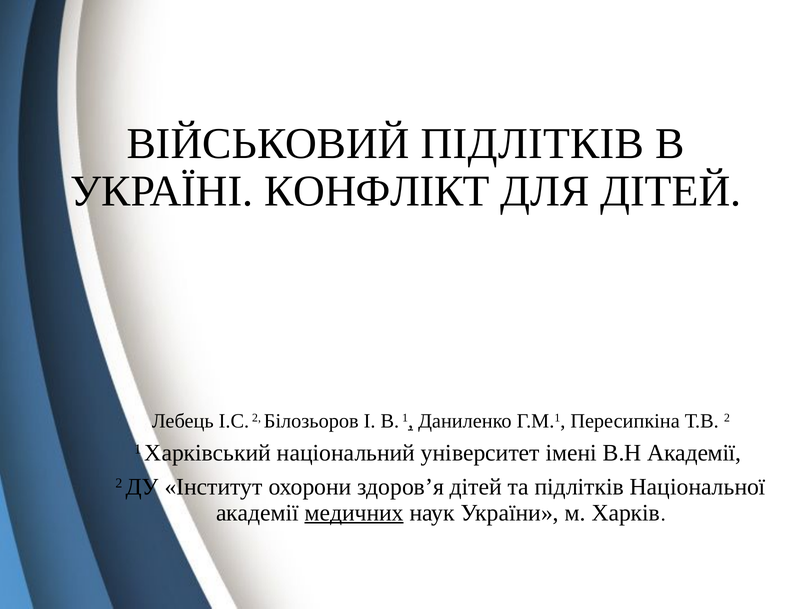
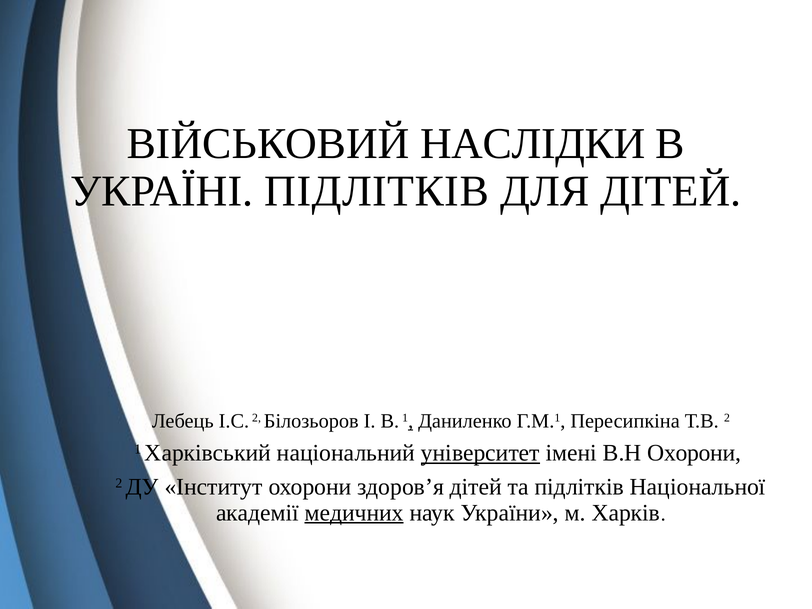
ВІЙСЬКОВИЙ ПІДЛІТКІВ: ПІДЛІТКІВ -> НАСЛІДКИ (533, 144)
УКРАЇНІ КОНФЛІКТ: КОНФЛІКТ -> ПІДЛІТКІВ (377, 191)
університет underline: none -> present (480, 453)
В.Н Академії: Академії -> Охорони (694, 453)
